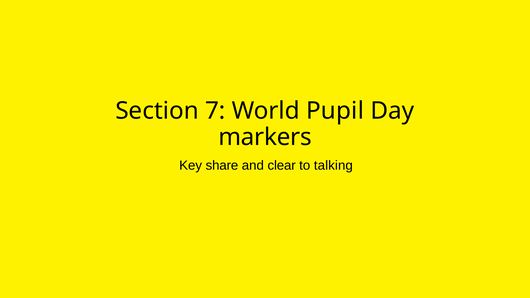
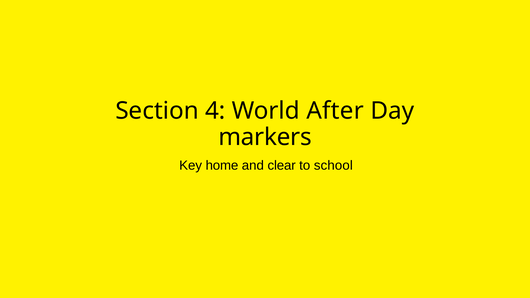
7: 7 -> 4 (215, 111)
Pupil: Pupil -> After (335, 111)
share: share -> home (222, 166)
talking: talking -> school (333, 166)
